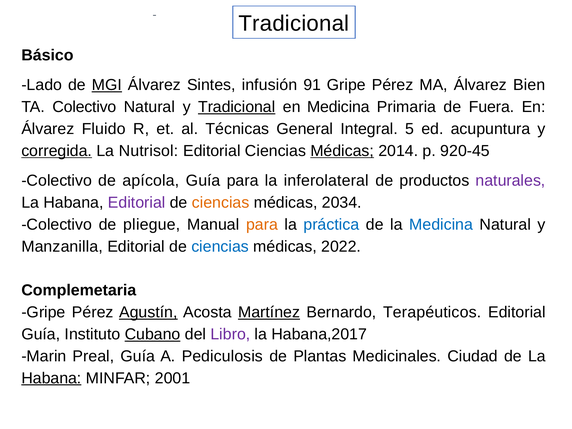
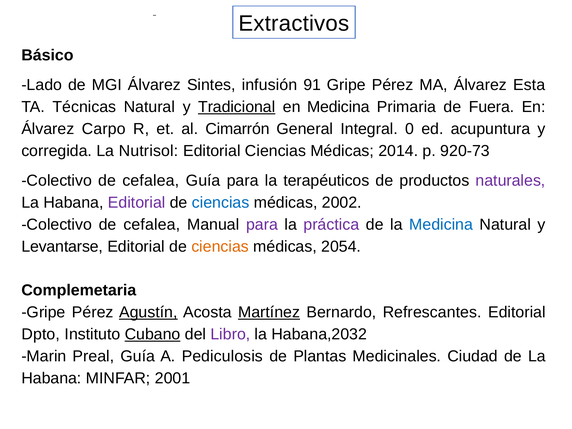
Tradicional: Tradicional -> Extractivos (294, 24)
MGI underline: present -> none (107, 85)
Bien: Bien -> Esta (529, 85)
TA Colectivo: Colectivo -> Técnicas (84, 107)
Fluido: Fluido -> Carpo (104, 129)
Técnicas: Técnicas -> Cimarrón (238, 129)
5: 5 -> 0 (410, 129)
corregida underline: present -> none (57, 151)
Médicas underline: present -> none (342, 151)
920-45: 920-45 -> 920-73 (465, 151)
apícola: apícola -> cefalea (151, 181)
inferolateral: inferolateral -> terapéuticos (326, 181)
ciencias colour: orange -> blue (221, 203)
2034: 2034 -> 2002 (342, 203)
pliegue: pliegue -> cefalea (152, 225)
para colour: orange -> purple (262, 225)
práctica colour: blue -> purple (331, 225)
Manzanilla: Manzanilla -> Levantarse (62, 247)
ciencias colour: blue -> orange (220, 247)
2022: 2022 -> 2054 (341, 247)
Terapéuticos: Terapéuticos -> Refrescantes (432, 312)
Guía: Guía -> Dpto (41, 334)
Habana,2017: Habana,2017 -> Habana,2032 (319, 334)
Habana underline: present -> none (51, 378)
